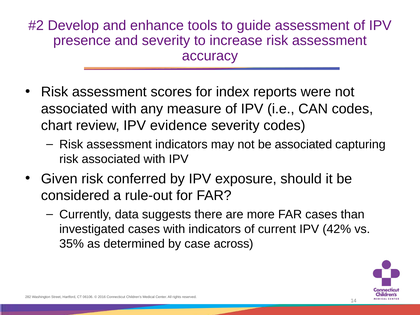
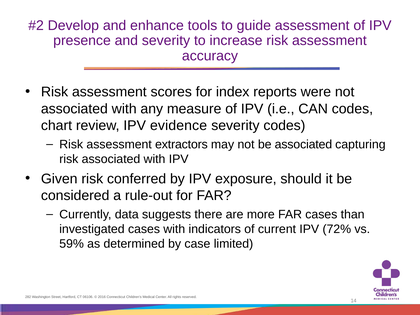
assessment indicators: indicators -> extractors (181, 144)
42%: 42% -> 72% (337, 229)
35%: 35% -> 59% (72, 244)
across: across -> limited (233, 244)
